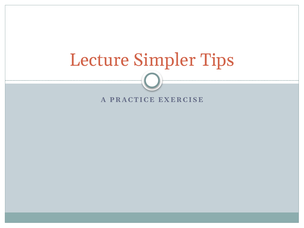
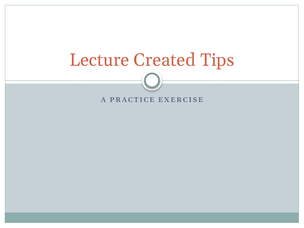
Simpler: Simpler -> Created (165, 60)
